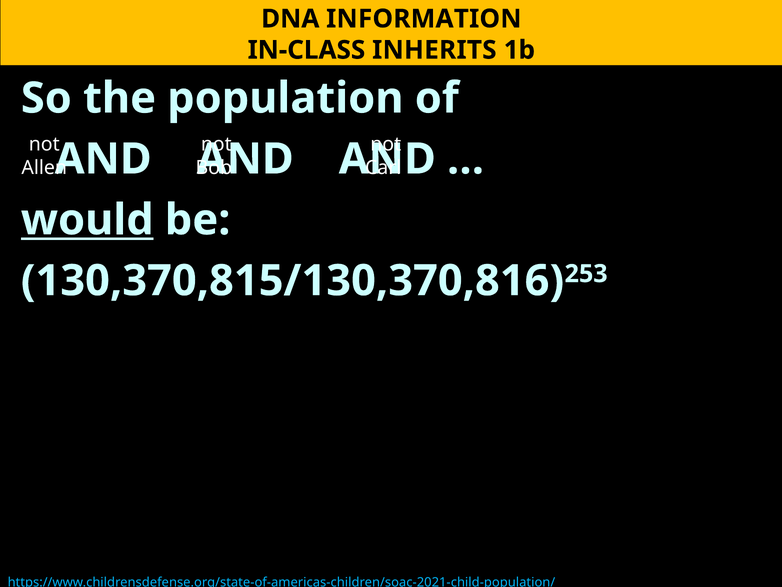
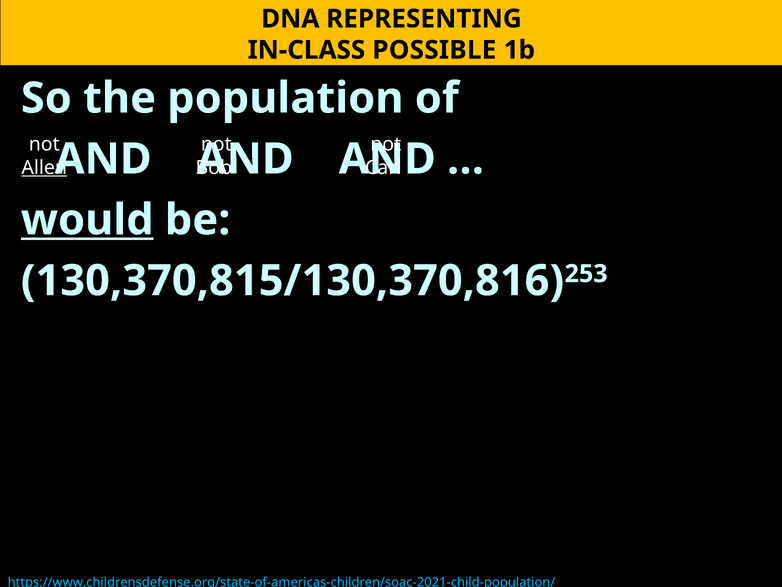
INFORMATION: INFORMATION -> REPRESENTING (424, 19)
INHERITS: INHERITS -> POSSIBLE (434, 50)
Allen underline: none -> present (44, 168)
